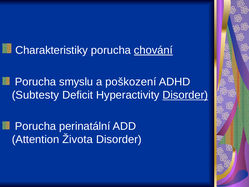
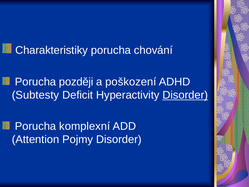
chování underline: present -> none (153, 50)
smyslu: smyslu -> později (76, 82)
perinatální: perinatální -> komplexní (85, 126)
Života: Života -> Pojmy (78, 139)
